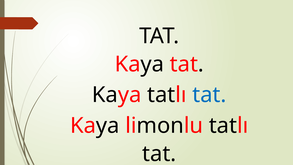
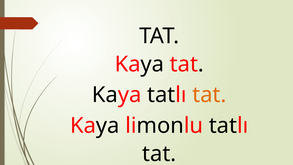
tat colour: blue -> orange (209, 95)
